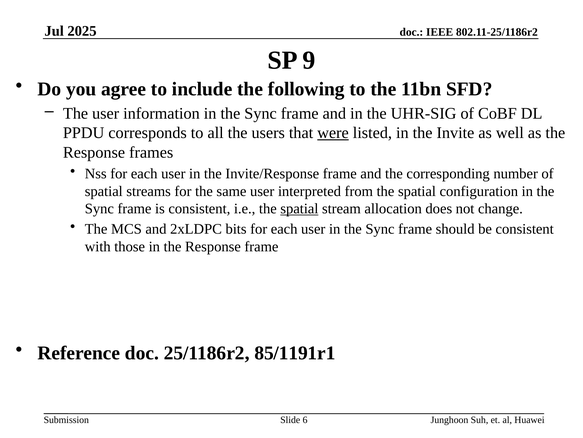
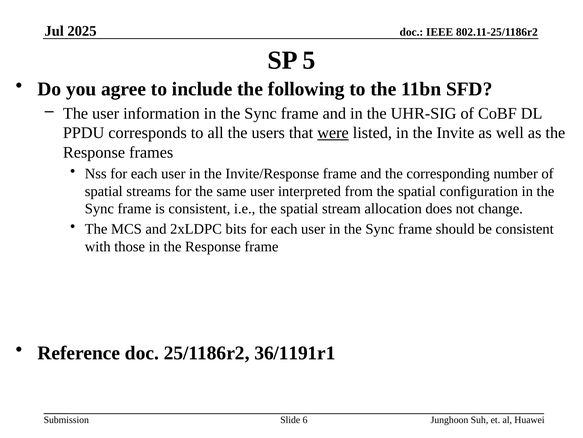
9: 9 -> 5 (309, 60)
spatial underline: present -> none (299, 208)
85/1191r1: 85/1191r1 -> 36/1191r1 (295, 352)
